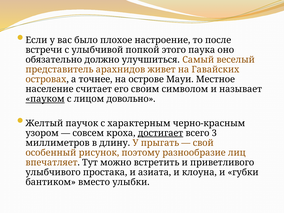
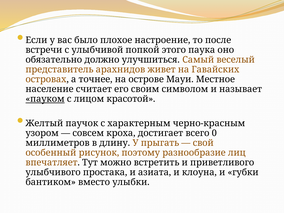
довольно: довольно -> красотой (131, 99)
достигает underline: present -> none (160, 133)
3: 3 -> 0 (214, 133)
